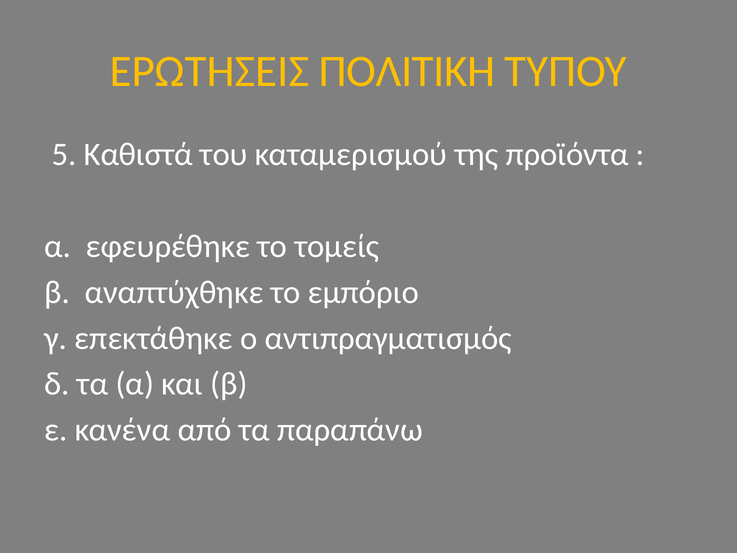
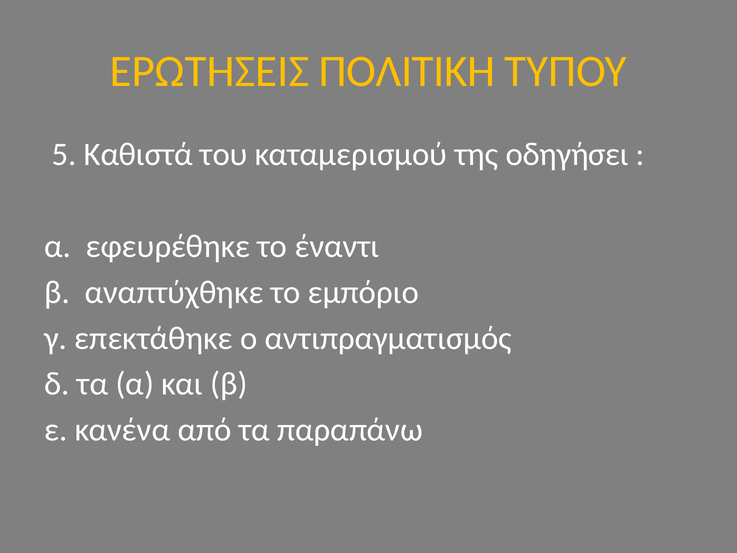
προϊόντα: προϊόντα -> οδηγήσει (567, 155)
τομείς: τομείς -> έναντι (337, 246)
